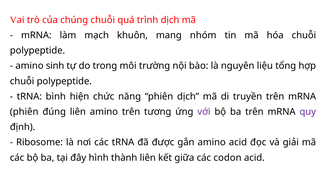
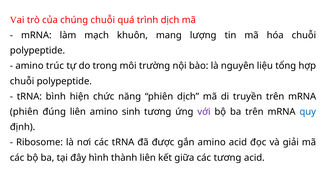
nhóm: nhóm -> lượng (203, 35)
sinh: sinh -> trúc (55, 66)
amino trên: trên -> sinh (131, 112)
quy colour: purple -> blue (308, 112)
các codon: codon -> tương (228, 158)
